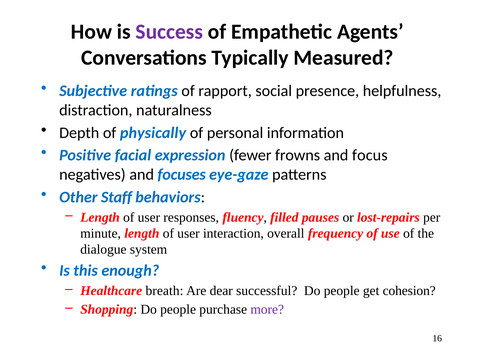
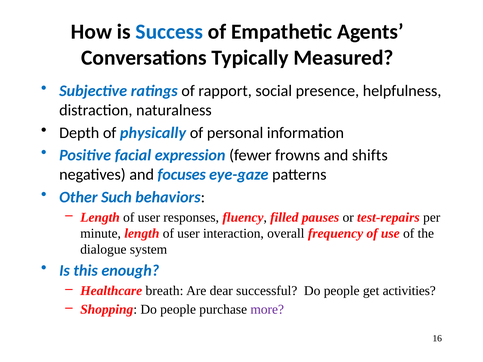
Success colour: purple -> blue (169, 32)
focus: focus -> shifts (370, 155)
Staff: Staff -> Such (116, 197)
lost-repairs: lost-repairs -> test-repairs (388, 217)
cohesion: cohesion -> activities (409, 291)
